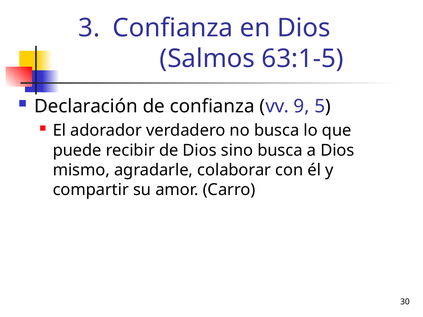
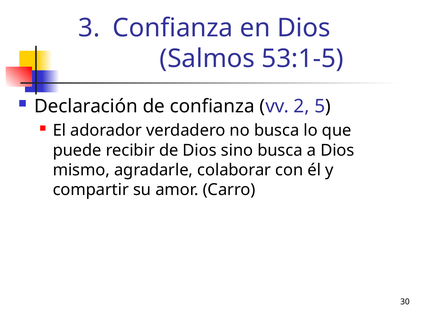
63:1-5: 63:1-5 -> 53:1-5 (303, 59)
9: 9 -> 2 (302, 106)
